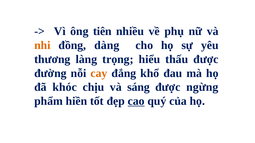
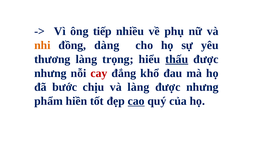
tiên: tiên -> tiếp (102, 31)
thấu underline: none -> present (177, 59)
đường: đường -> nhưng (50, 73)
cay colour: orange -> red (99, 73)
khóc: khóc -> bước (65, 87)
và sáng: sáng -> làng (138, 87)
ngừng: ngừng -> nhưng (202, 87)
